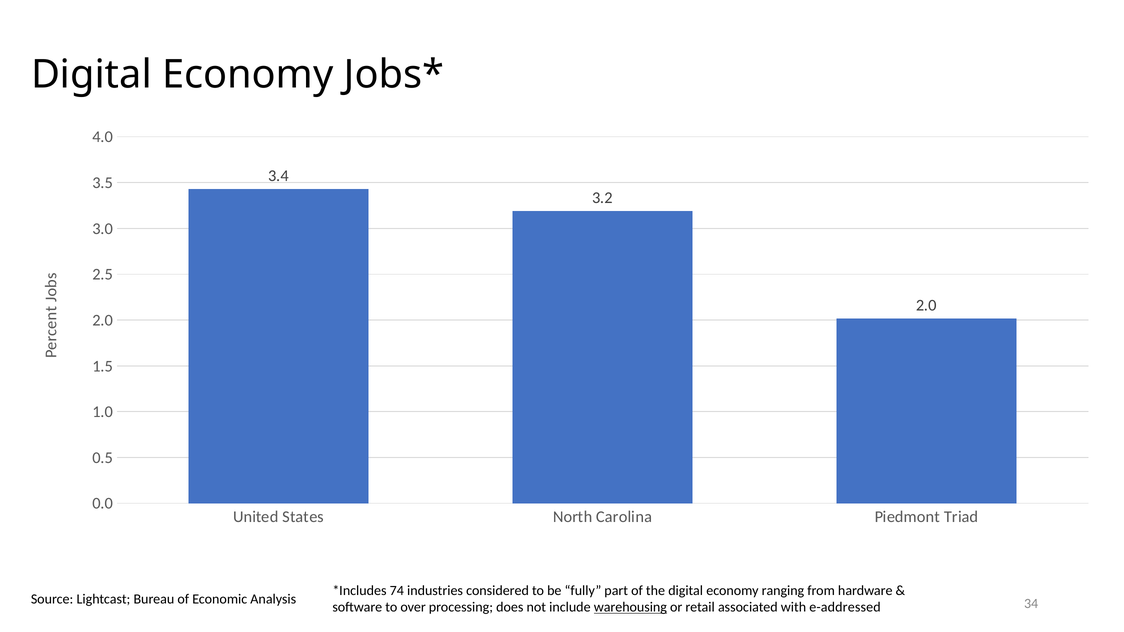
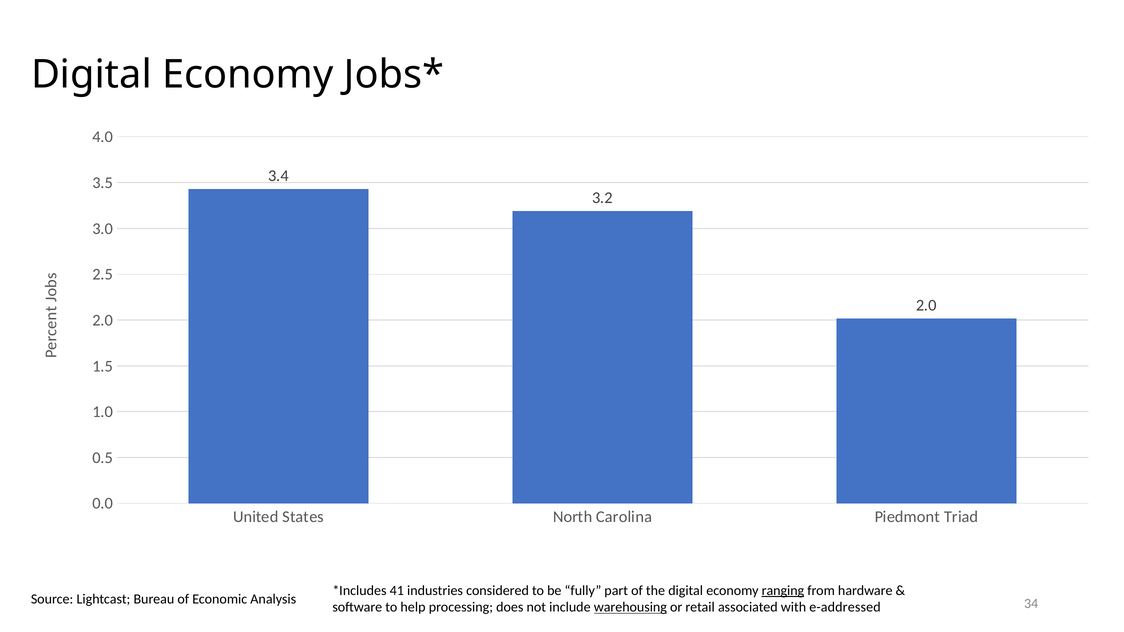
74: 74 -> 41 (397, 591)
ranging underline: none -> present (783, 591)
over: over -> help (413, 607)
